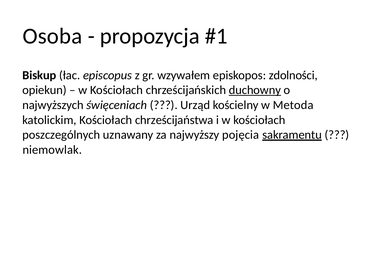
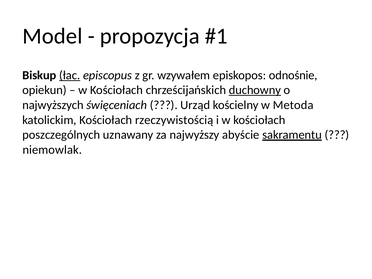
Osoba: Osoba -> Model (52, 36)
łac underline: none -> present (70, 75)
zdolności: zdolności -> odnośnie (293, 75)
chrześcijaństwa: chrześcijaństwa -> rzeczywistością (174, 120)
pojęcia: pojęcia -> abyście (241, 135)
